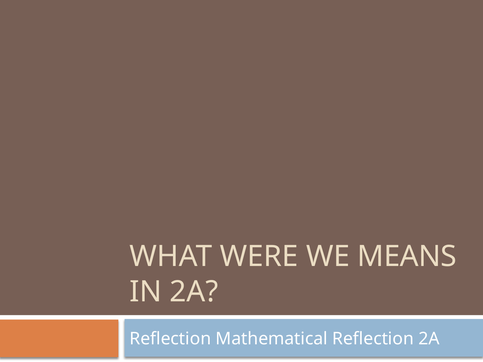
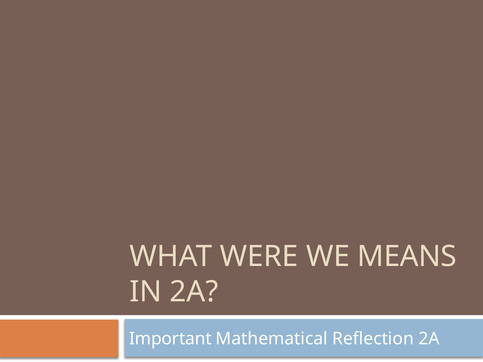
Reflection: Reflection -> Important (170, 339)
